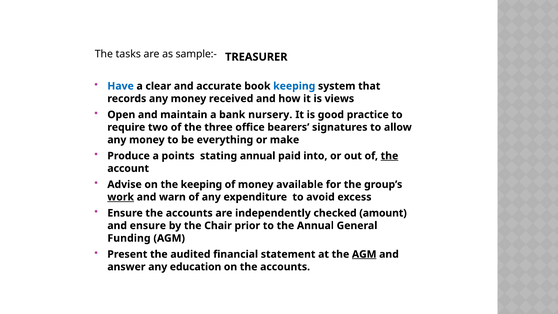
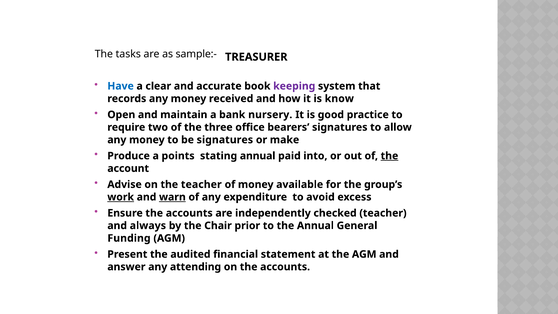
keeping colour: blue -> purple (294, 86)
views: views -> know (339, 99)
be everything: everything -> signatures (225, 140)
the keeping: keeping -> teacher (201, 184)
warn underline: none -> present (172, 197)
checked amount: amount -> teacher (383, 213)
and ensure: ensure -> always (148, 226)
AGM underline: present -> none (364, 254)
education: education -> attending (196, 267)
